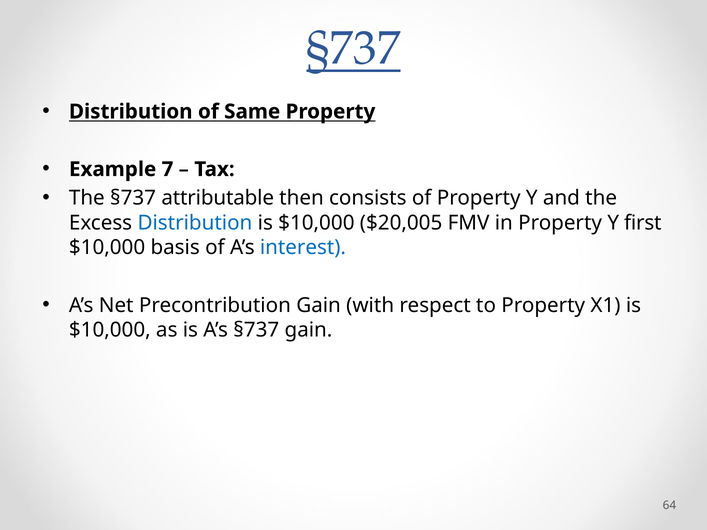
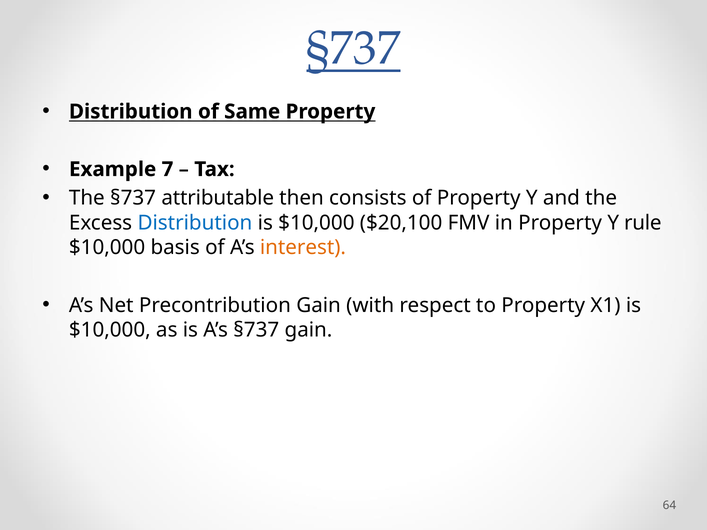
$20,005: $20,005 -> $20,100 (401, 223)
first: first -> rule (643, 223)
interest colour: blue -> orange (303, 248)
